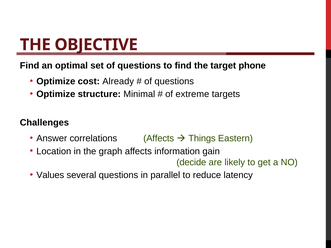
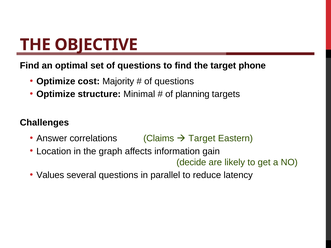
Already: Already -> Majority (118, 81)
extreme: extreme -> planning (192, 94)
correlations Affects: Affects -> Claims (159, 138)
Things: Things -> Target (202, 138)
